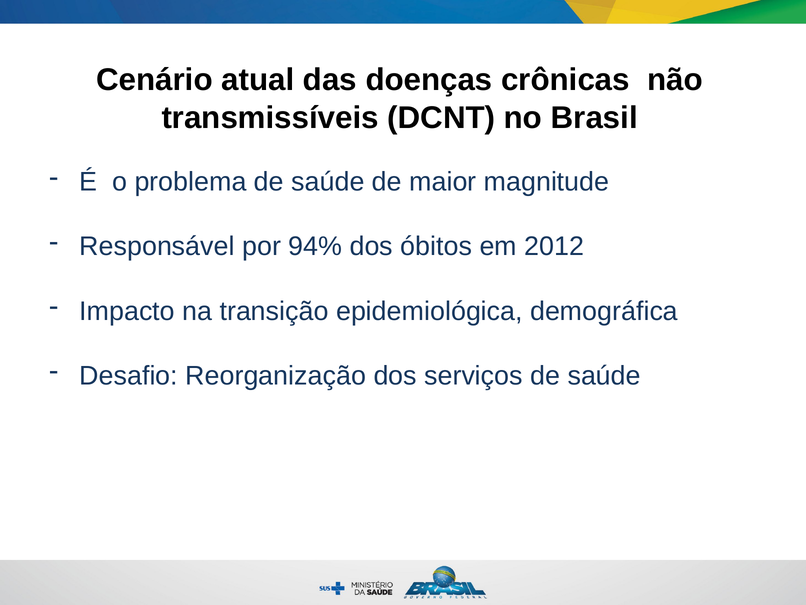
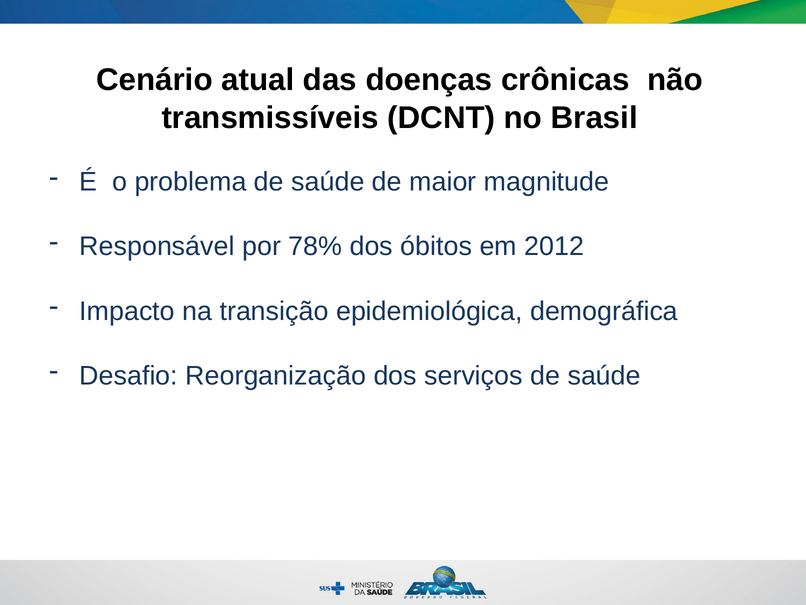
94%: 94% -> 78% (315, 246)
